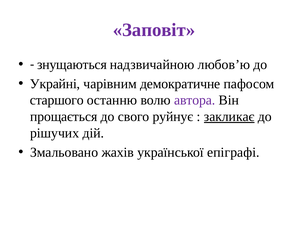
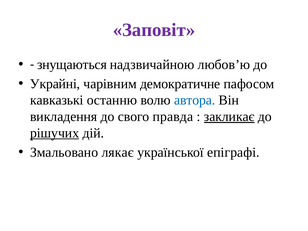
старшого: старшого -> кавказькі (57, 100)
автора colour: purple -> blue (195, 100)
прощається: прощається -> викладення (64, 117)
руйнує: руйнує -> правда (173, 117)
рішучих underline: none -> present (55, 133)
жахів: жахів -> лякає (118, 152)
